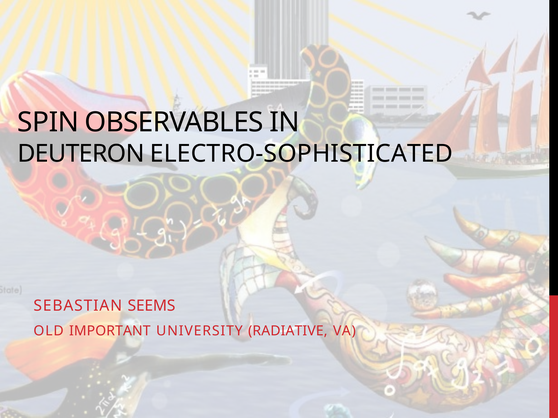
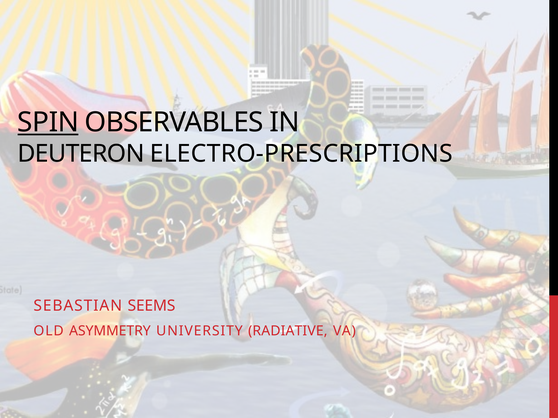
SPIN underline: none -> present (48, 123)
ELECTRO-SOPHISTICATED: ELECTRO-SOPHISTICATED -> ELECTRO-PRESCRIPTIONS (301, 154)
IMPORTANT: IMPORTANT -> ASYMMETRY (110, 331)
